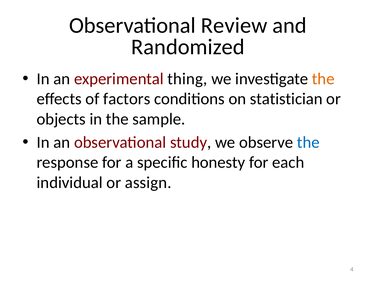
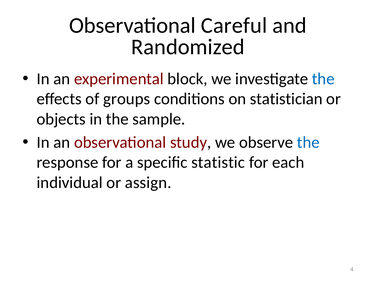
Review: Review -> Careful (234, 25)
thing: thing -> block (187, 79)
the colour: orange -> blue (323, 79)
factors: factors -> groups (127, 99)
honesty: honesty -> statistic (218, 162)
